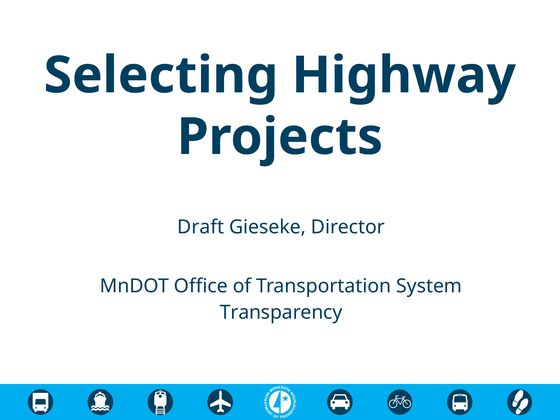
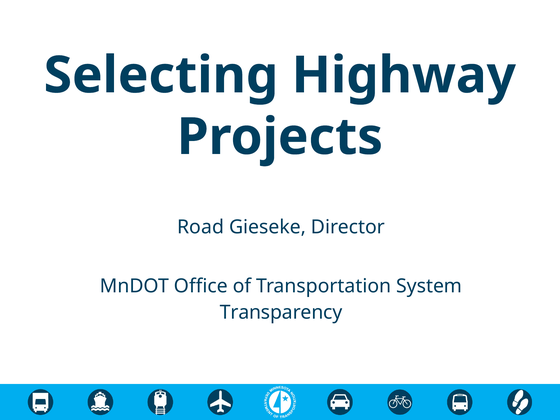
Draft: Draft -> Road (201, 227)
